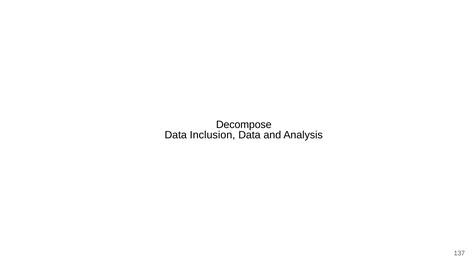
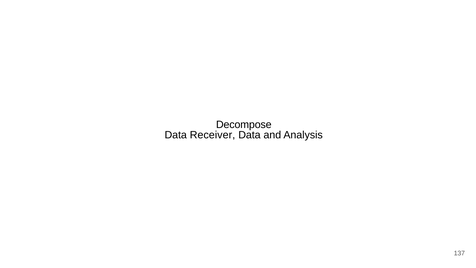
Inclusion: Inclusion -> Receiver (213, 135)
